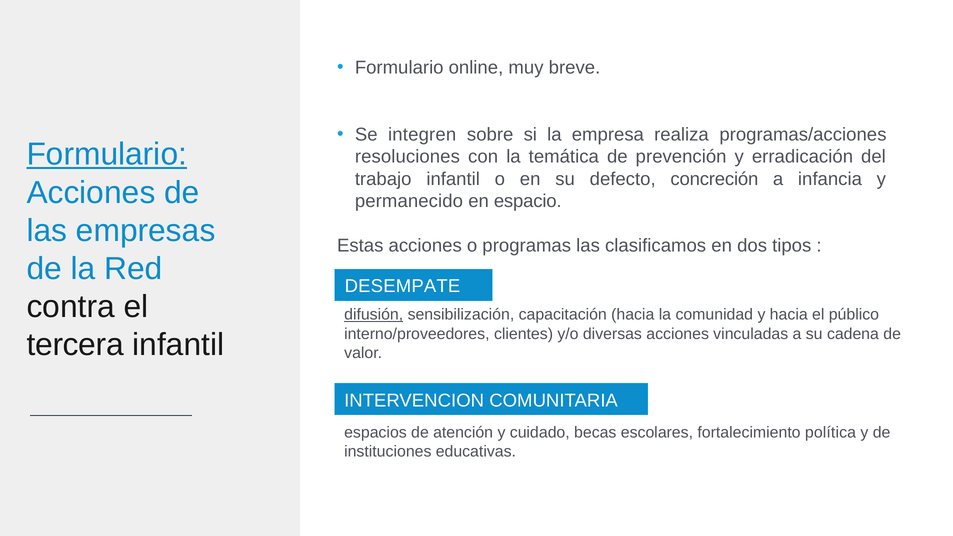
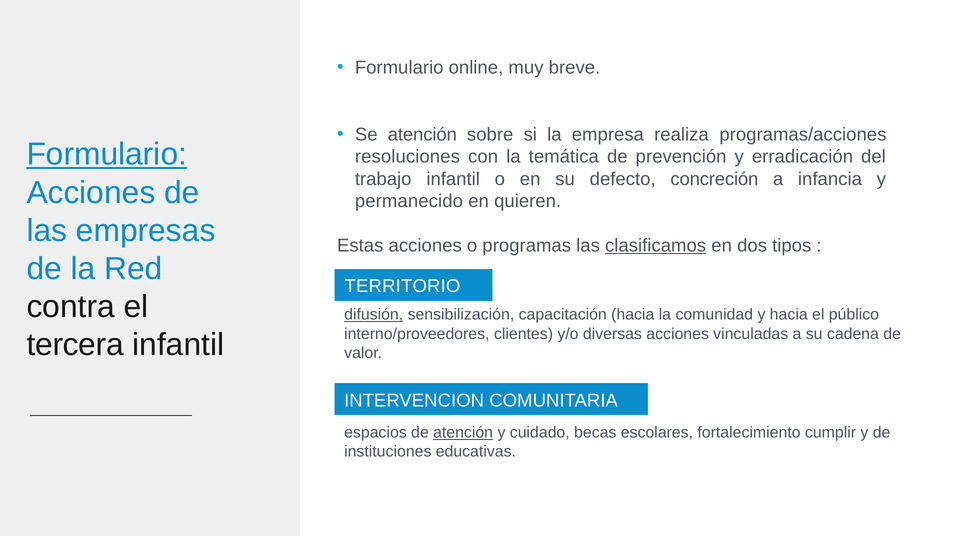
Se integren: integren -> atención (422, 134)
espacio: espacio -> quieren (528, 201)
clasificamos underline: none -> present (656, 246)
DESEMPATE: DESEMPATE -> TERRITORIO (402, 286)
atención underline: none -> present (463, 433)
política: política -> cumplir (831, 433)
